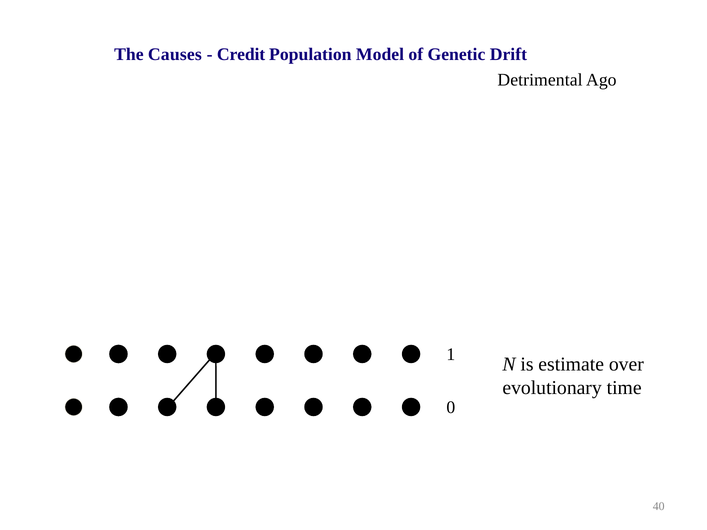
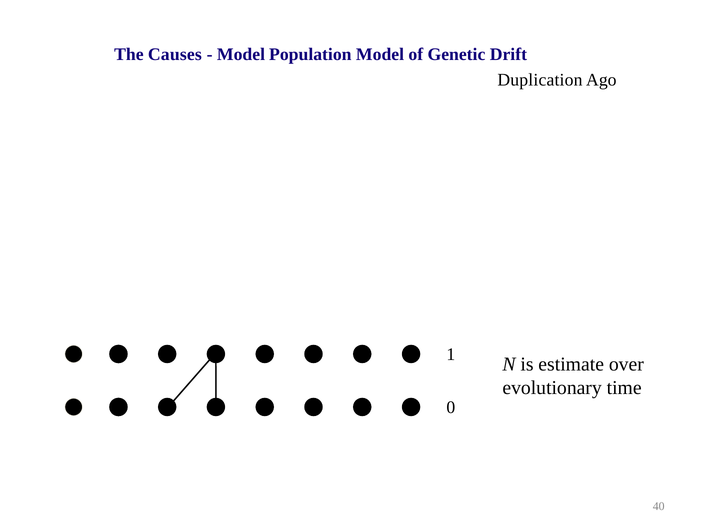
Credit: Credit -> Model (241, 55)
Detrimental: Detrimental -> Duplication (540, 80)
